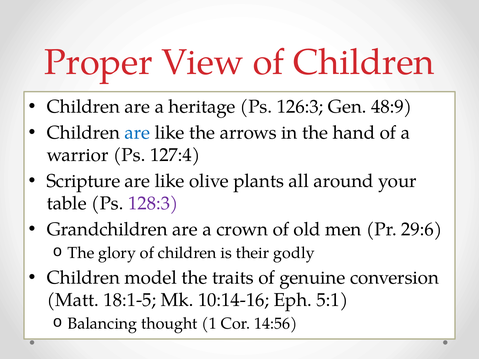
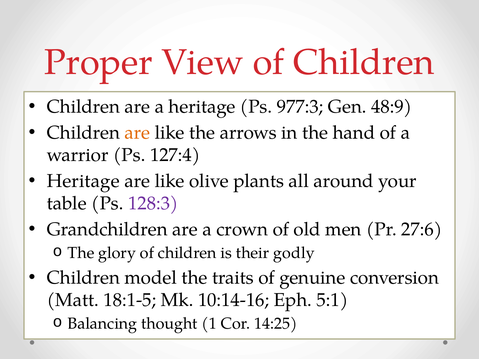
126:3: 126:3 -> 977:3 (300, 107)
are colour: blue -> orange (137, 133)
Scripture: Scripture -> Heritage (83, 181)
29:6: 29:6 -> 27:6 (422, 229)
14:56: 14:56 -> 14:25 (276, 324)
